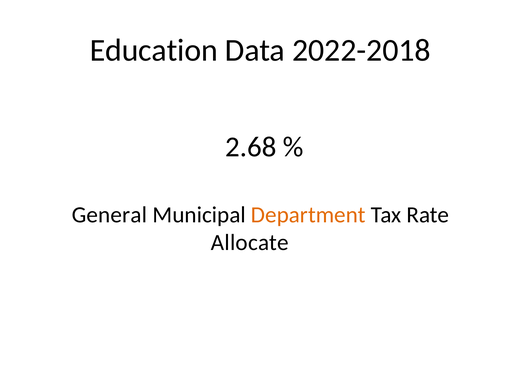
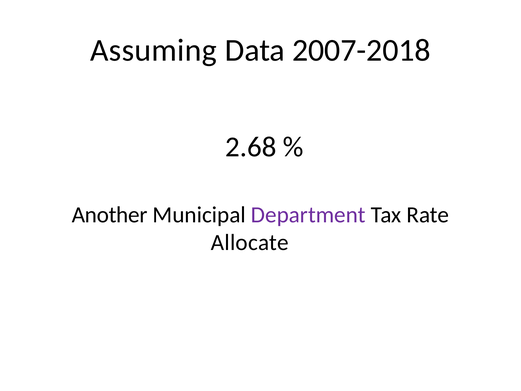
Education: Education -> Assuming (153, 50)
2022-2018: 2022-2018 -> 2007-2018 (361, 50)
General: General -> Another (110, 215)
Department colour: orange -> purple (308, 215)
